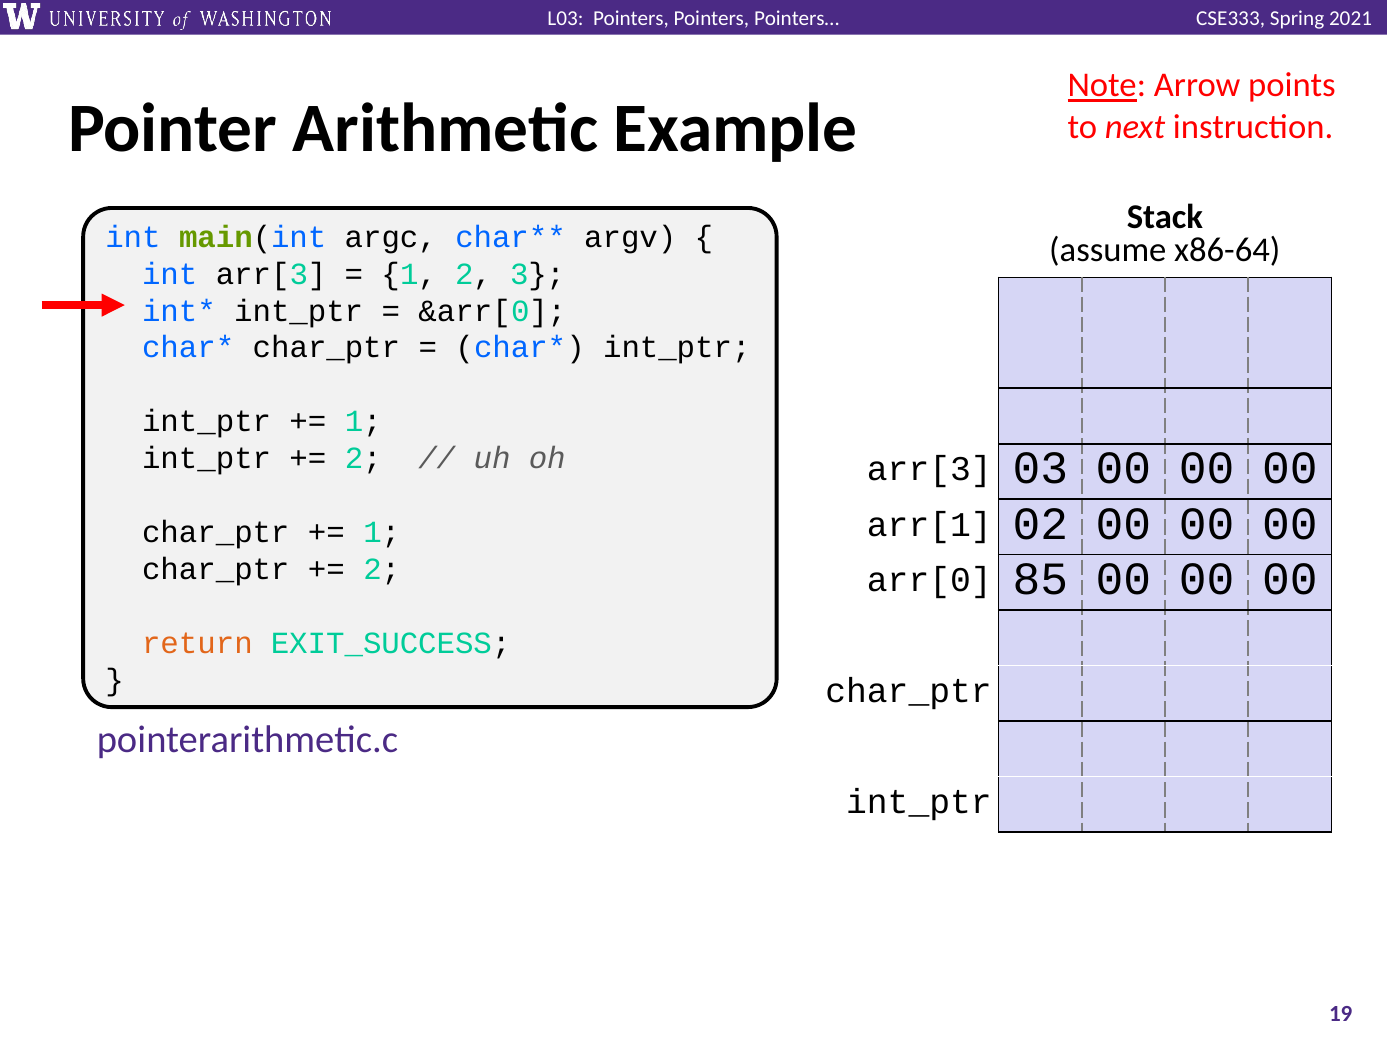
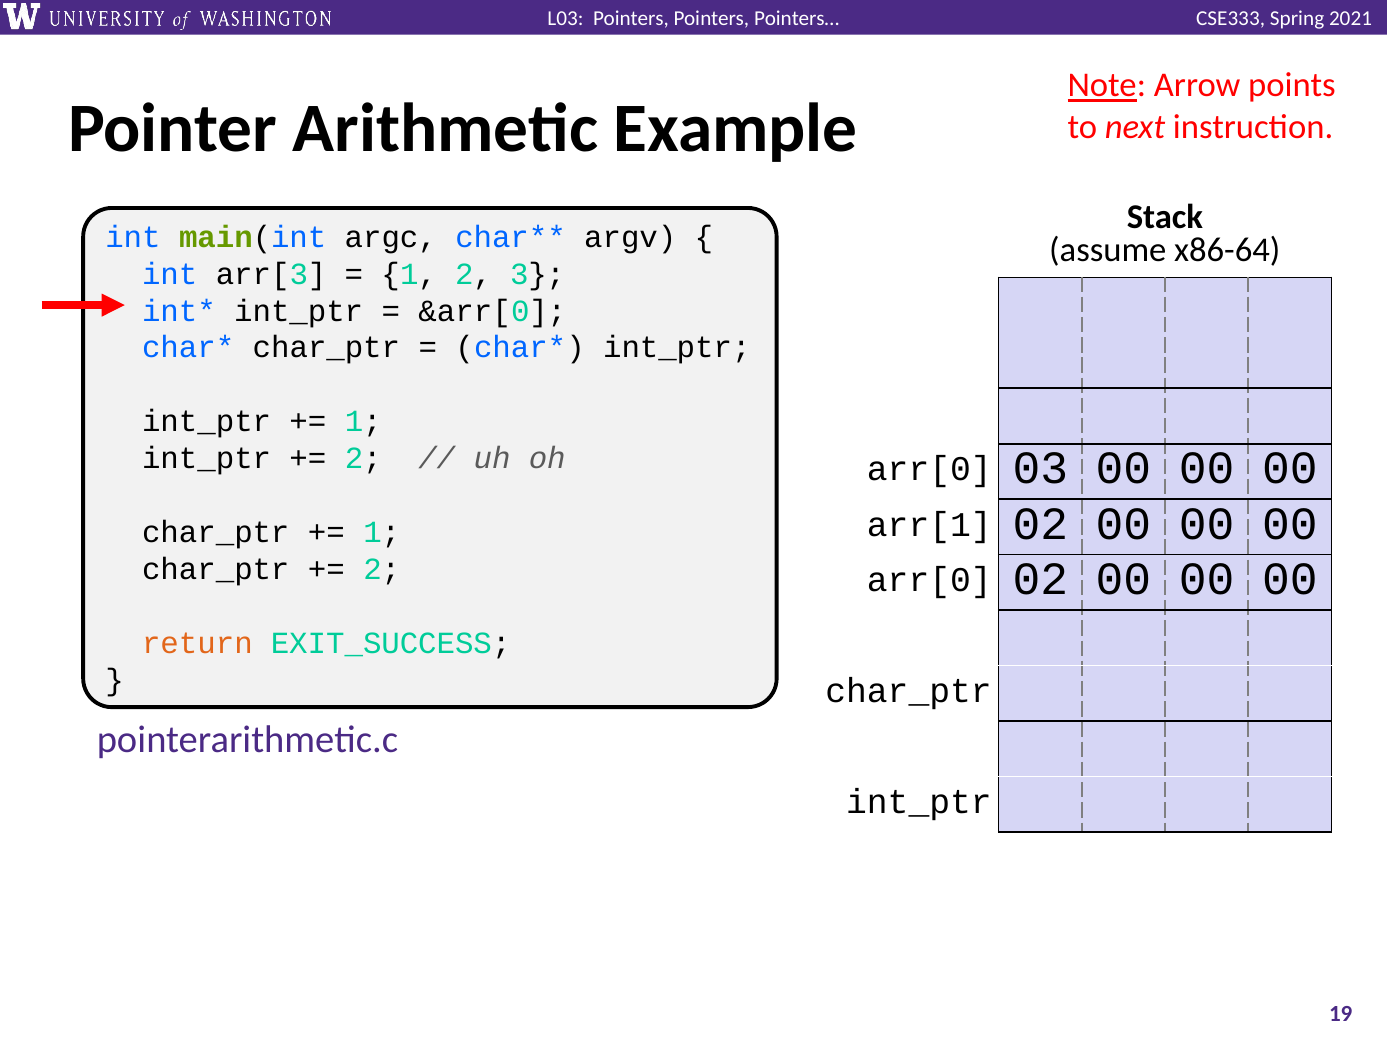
arr[3: arr[3 -> arr[0 (929, 469)
arr[0 85: 85 -> 02 (1040, 580)
